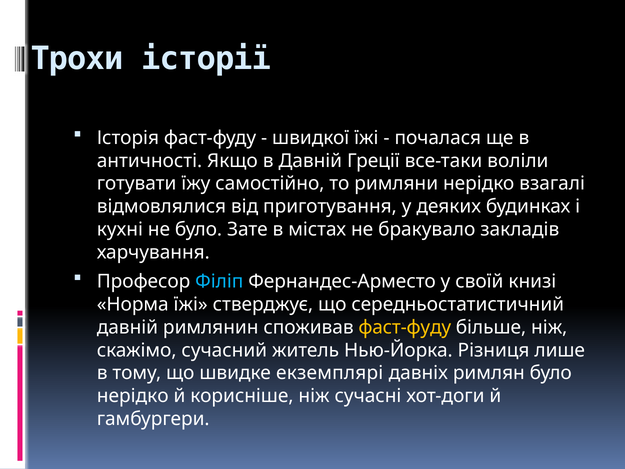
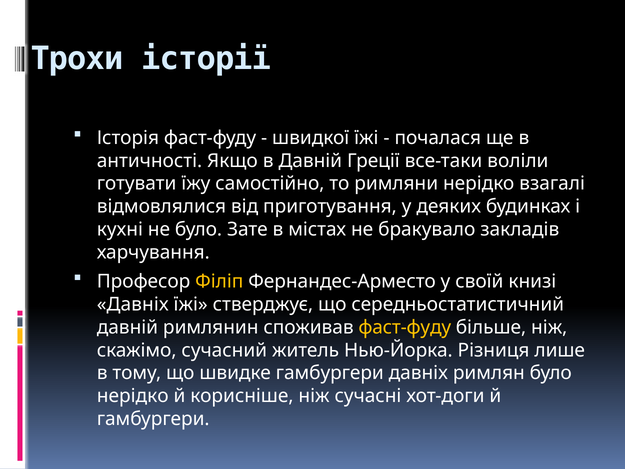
Філіп colour: light blue -> yellow (219, 281)
Норма: Норма -> Давніх (133, 304)
швидке екземплярі: екземплярі -> гамбургери (330, 373)
